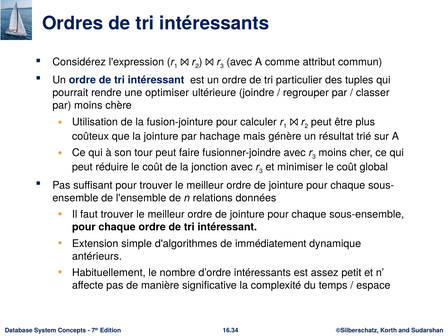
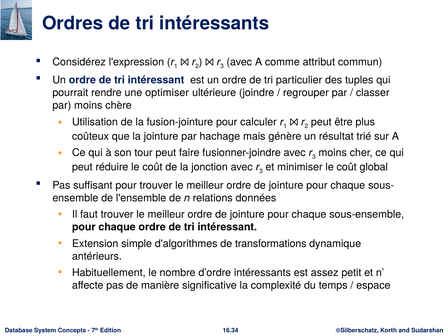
immédiatement: immédiatement -> transformations (271, 244)
